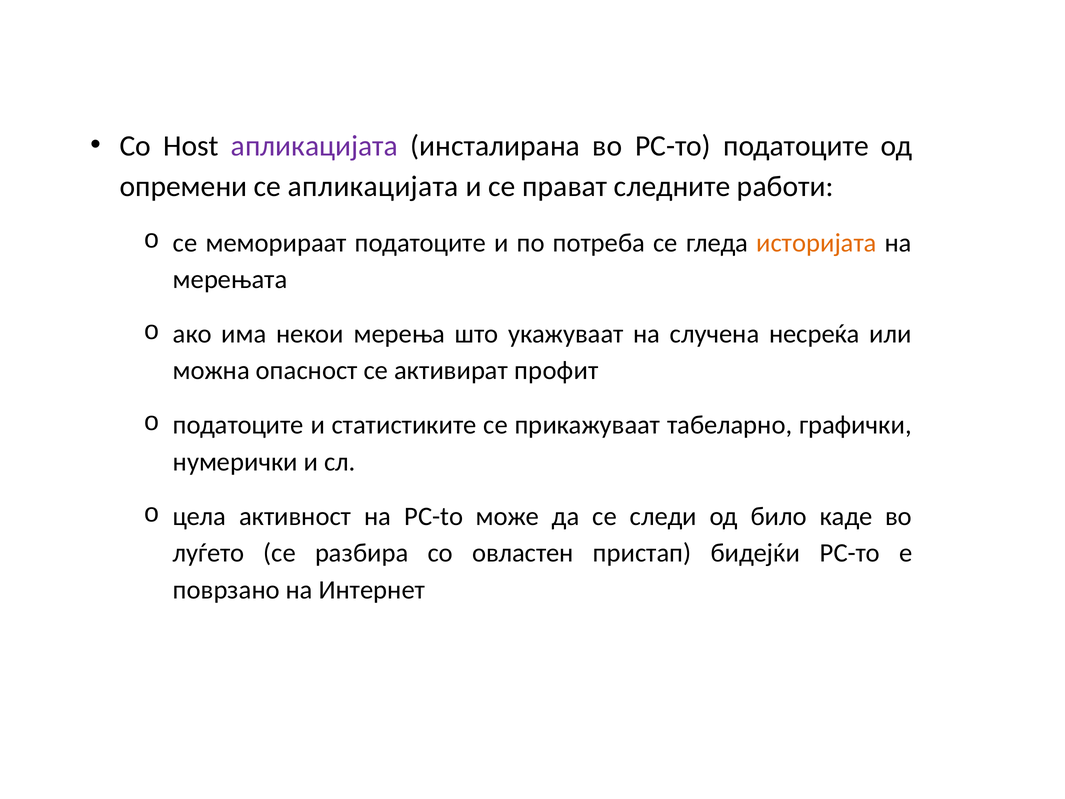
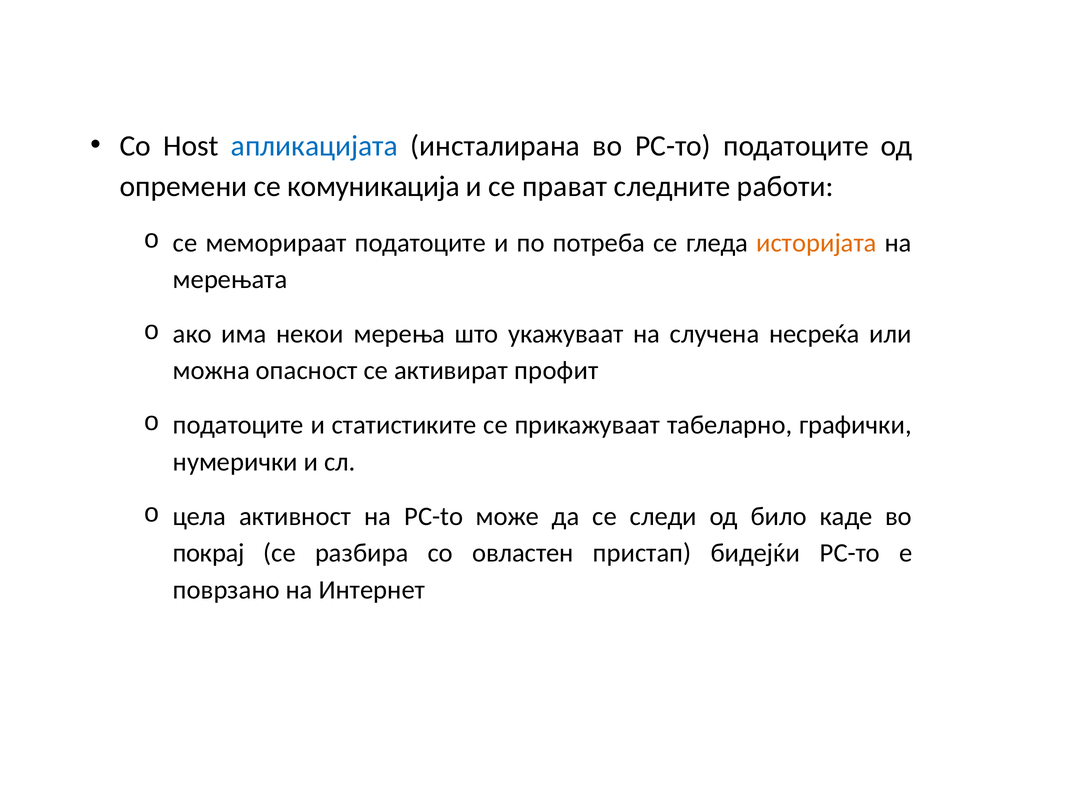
апликацијата colour: purple -> blue (314, 146)
се апликацијата: апликацијата -> комуникација (374, 187)
луѓето: луѓето -> покрај (209, 553)
